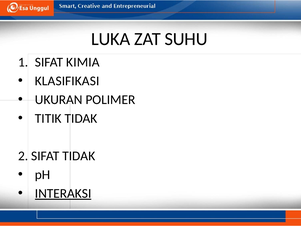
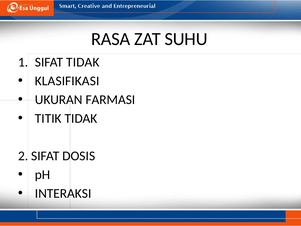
LUKA: LUKA -> RASA (111, 39)
SIFAT KIMIA: KIMIA -> TIDAK (83, 62)
POLIMER: POLIMER -> FARMASI (110, 100)
SIFAT TIDAK: TIDAK -> DOSIS (79, 156)
INTERAKSI underline: present -> none (63, 193)
